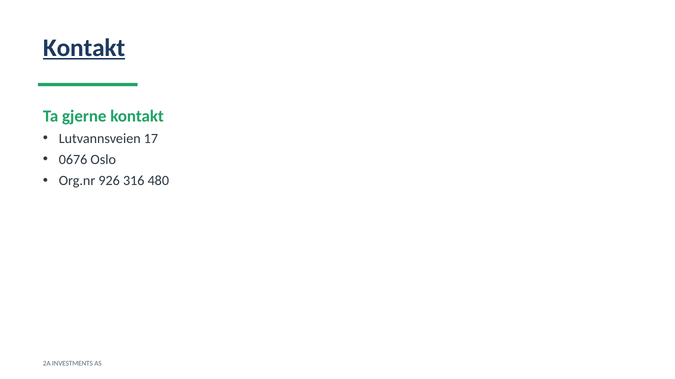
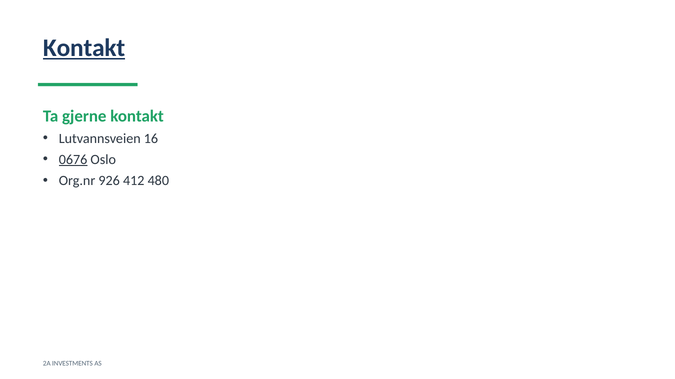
17: 17 -> 16 (151, 139)
0676 underline: none -> present (73, 160)
316: 316 -> 412 (134, 181)
